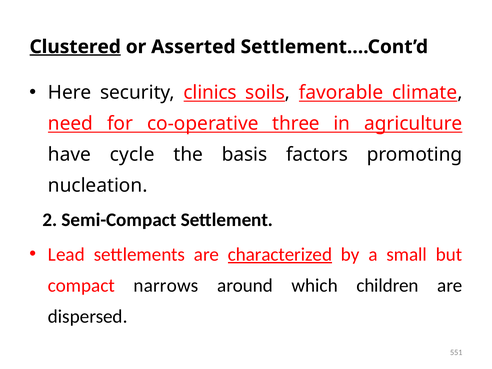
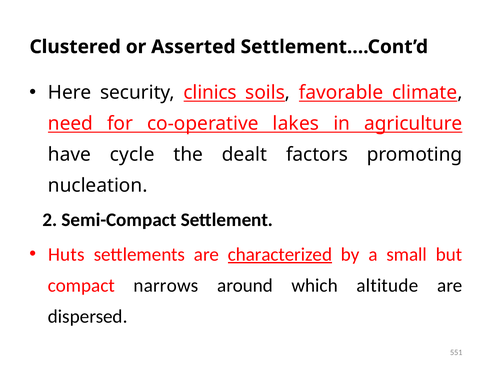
Clustered underline: present -> none (75, 47)
three: three -> lakes (296, 124)
basis: basis -> dealt (244, 155)
Lead: Lead -> Huts (66, 254)
children: children -> altitude (387, 285)
